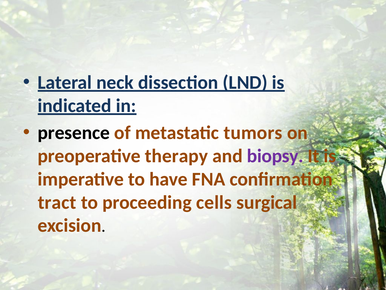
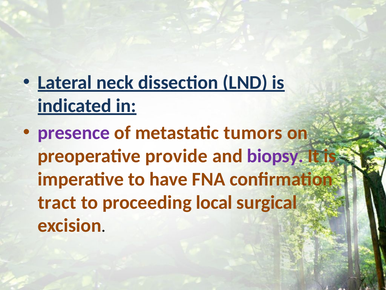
presence colour: black -> purple (74, 133)
therapy: therapy -> provide (176, 156)
cells: cells -> local (214, 202)
